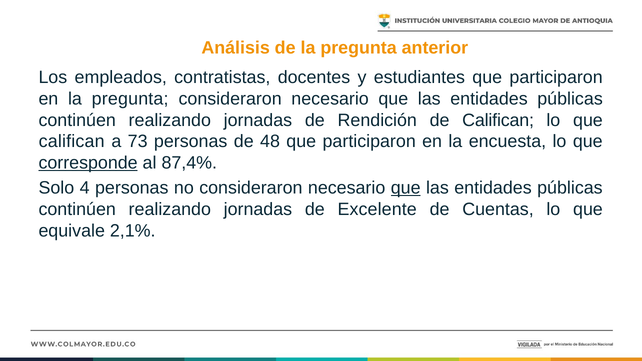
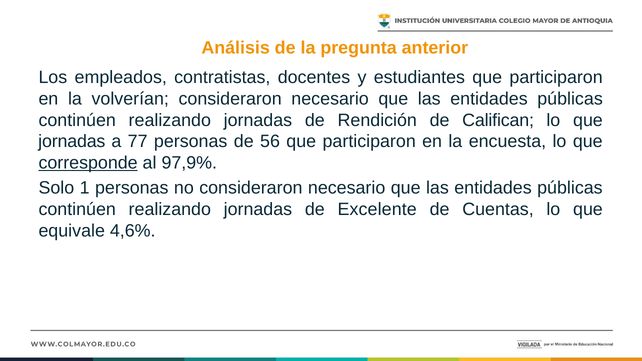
en la pregunta: pregunta -> volverían (130, 99)
califican: califican -> jornadas (72, 142)
73: 73 -> 77 (138, 142)
48: 48 -> 56 (270, 142)
87,4%: 87,4% -> 97,9% (189, 163)
4: 4 -> 1 (85, 188)
que underline: present -> none (406, 188)
2,1%: 2,1% -> 4,6% (133, 231)
